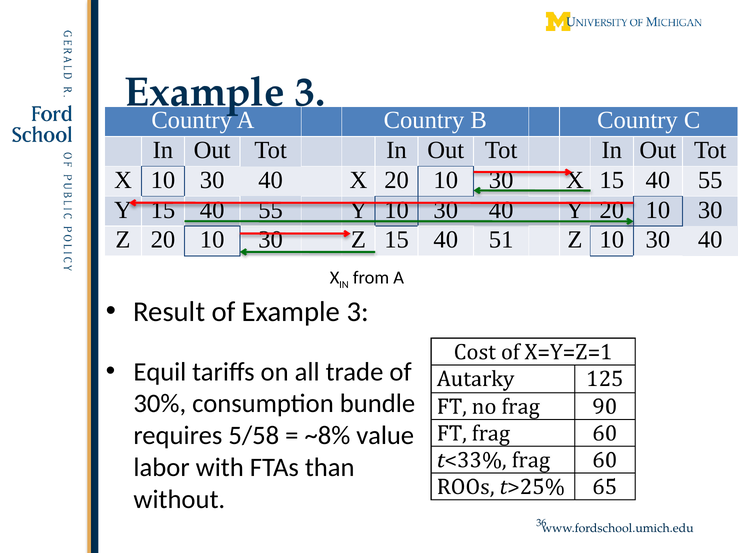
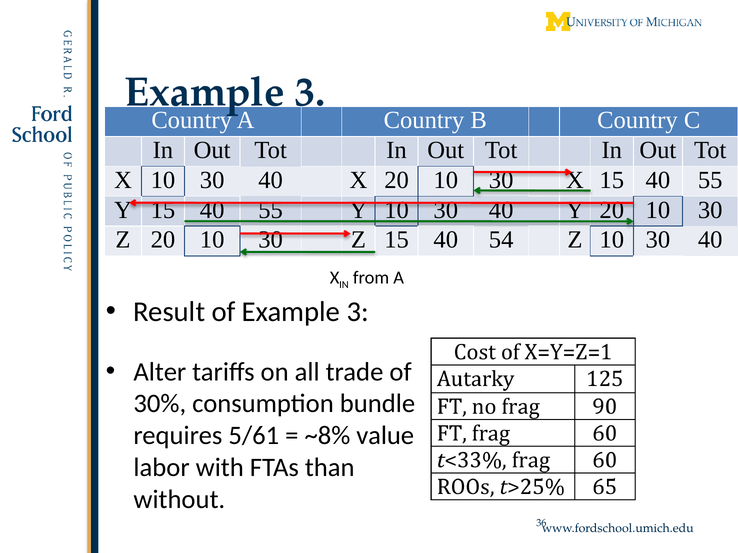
51: 51 -> 54 (501, 240)
Equil: Equil -> Alter (160, 372)
5/58: 5/58 -> 5/61 (254, 436)
